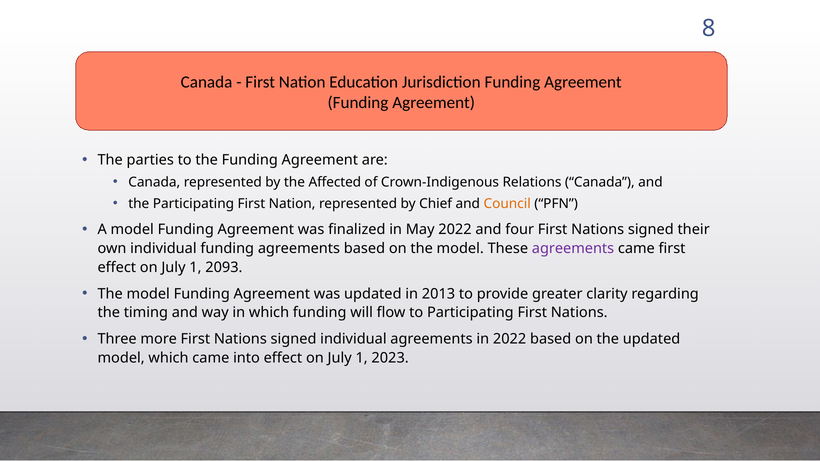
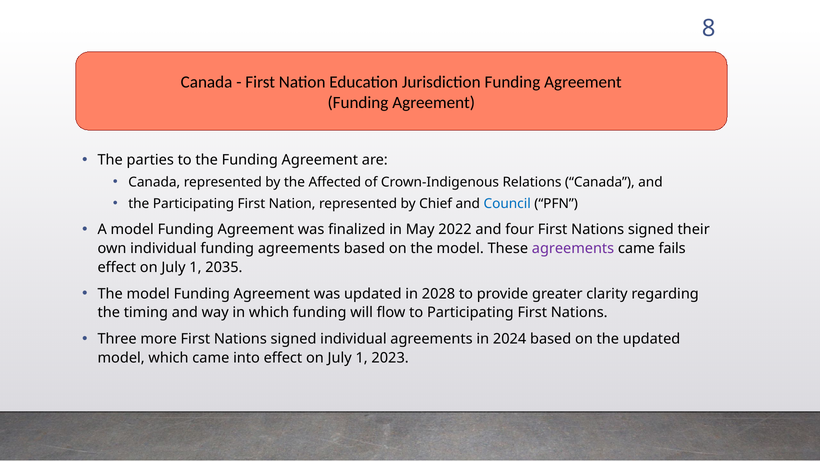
Council colour: orange -> blue (507, 204)
came first: first -> fails (672, 249)
2093: 2093 -> 2035 (224, 267)
2013: 2013 -> 2028 (439, 294)
in 2022: 2022 -> 2024 (510, 339)
